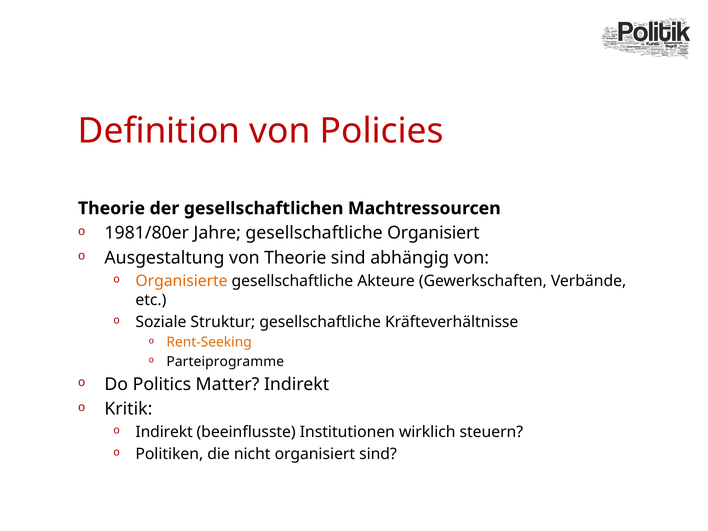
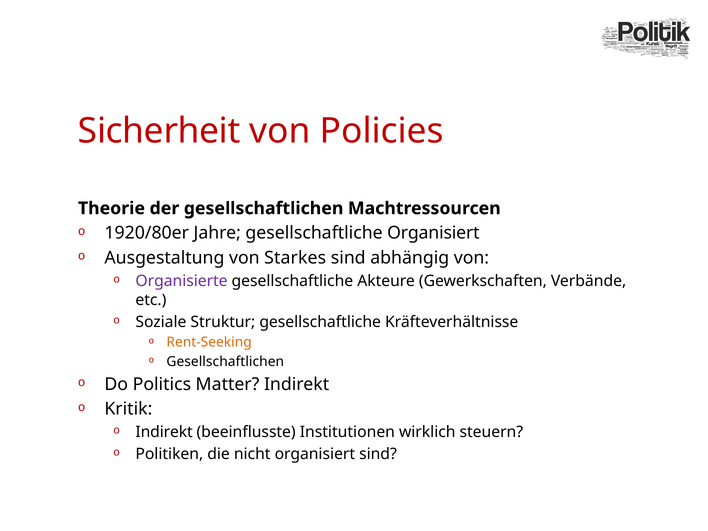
Definition: Definition -> Sicherheit (159, 131)
1981/80er: 1981/80er -> 1920/80er (147, 233)
von Theorie: Theorie -> Starkes (295, 258)
Organisierte colour: orange -> purple (182, 281)
Parteiprogramme: Parteiprogramme -> Gesellschaftlichen (225, 361)
